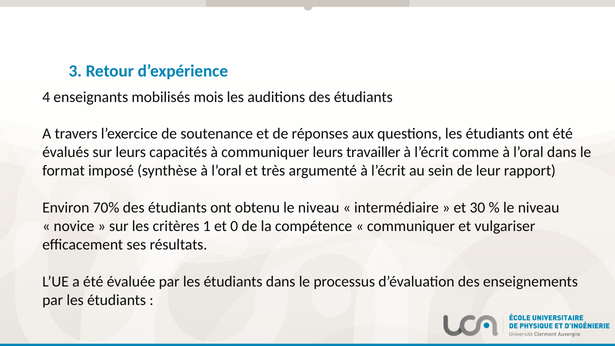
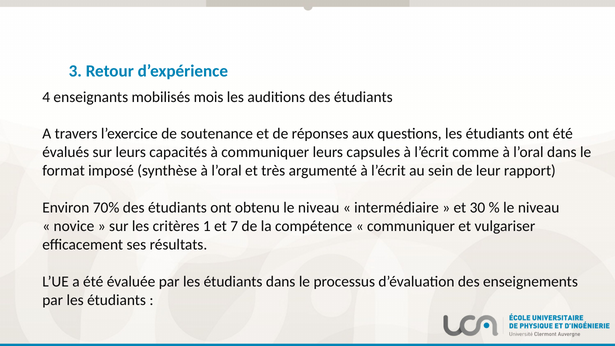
travailler: travailler -> capsules (373, 152)
0: 0 -> 7 (234, 226)
